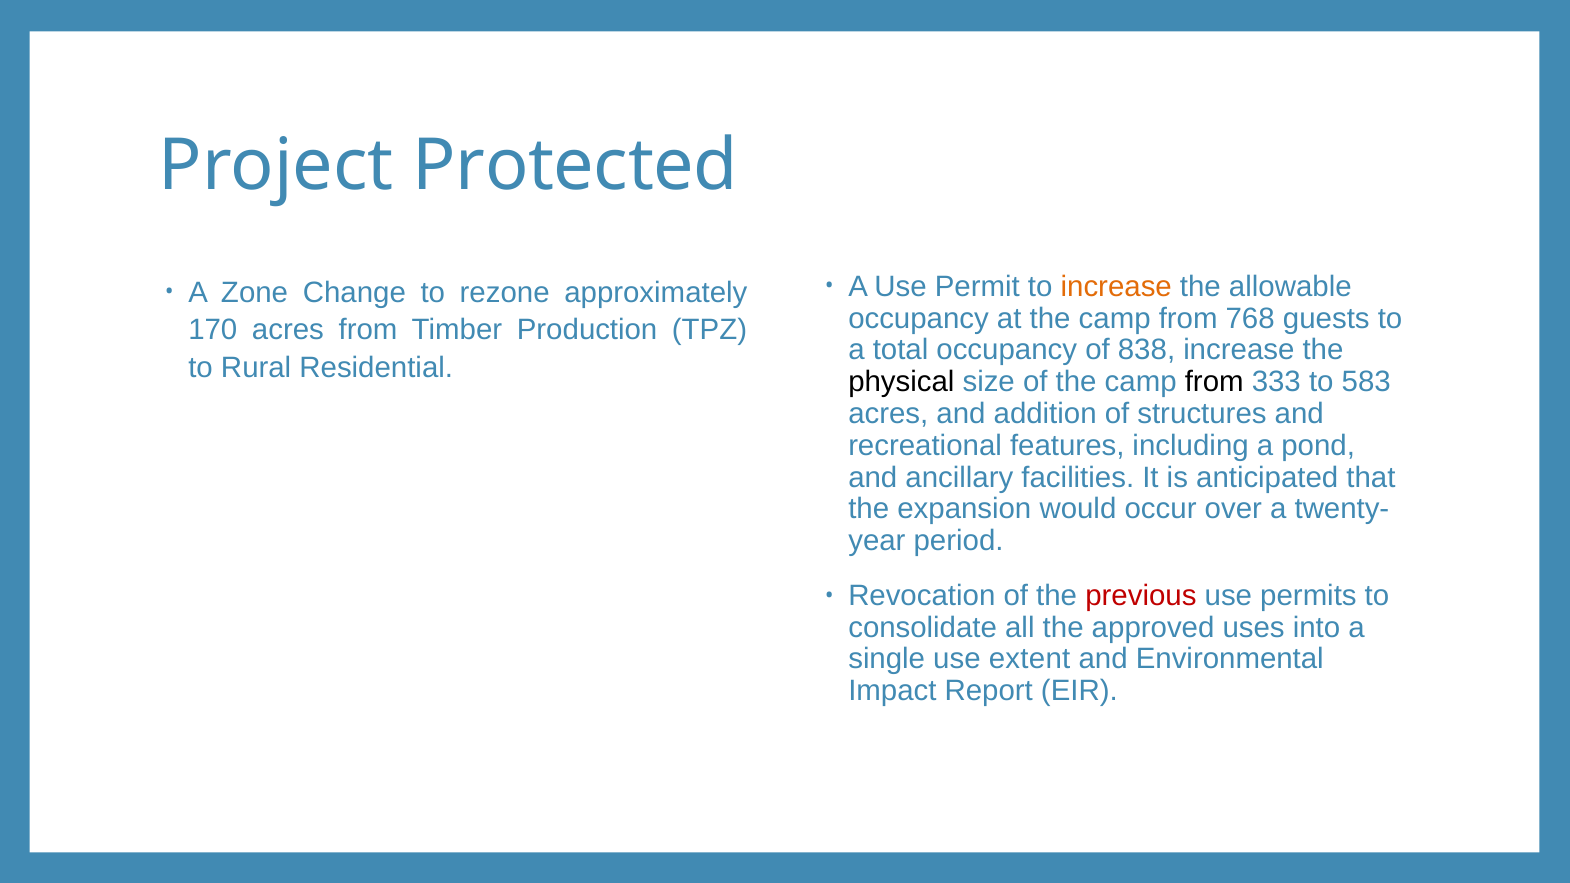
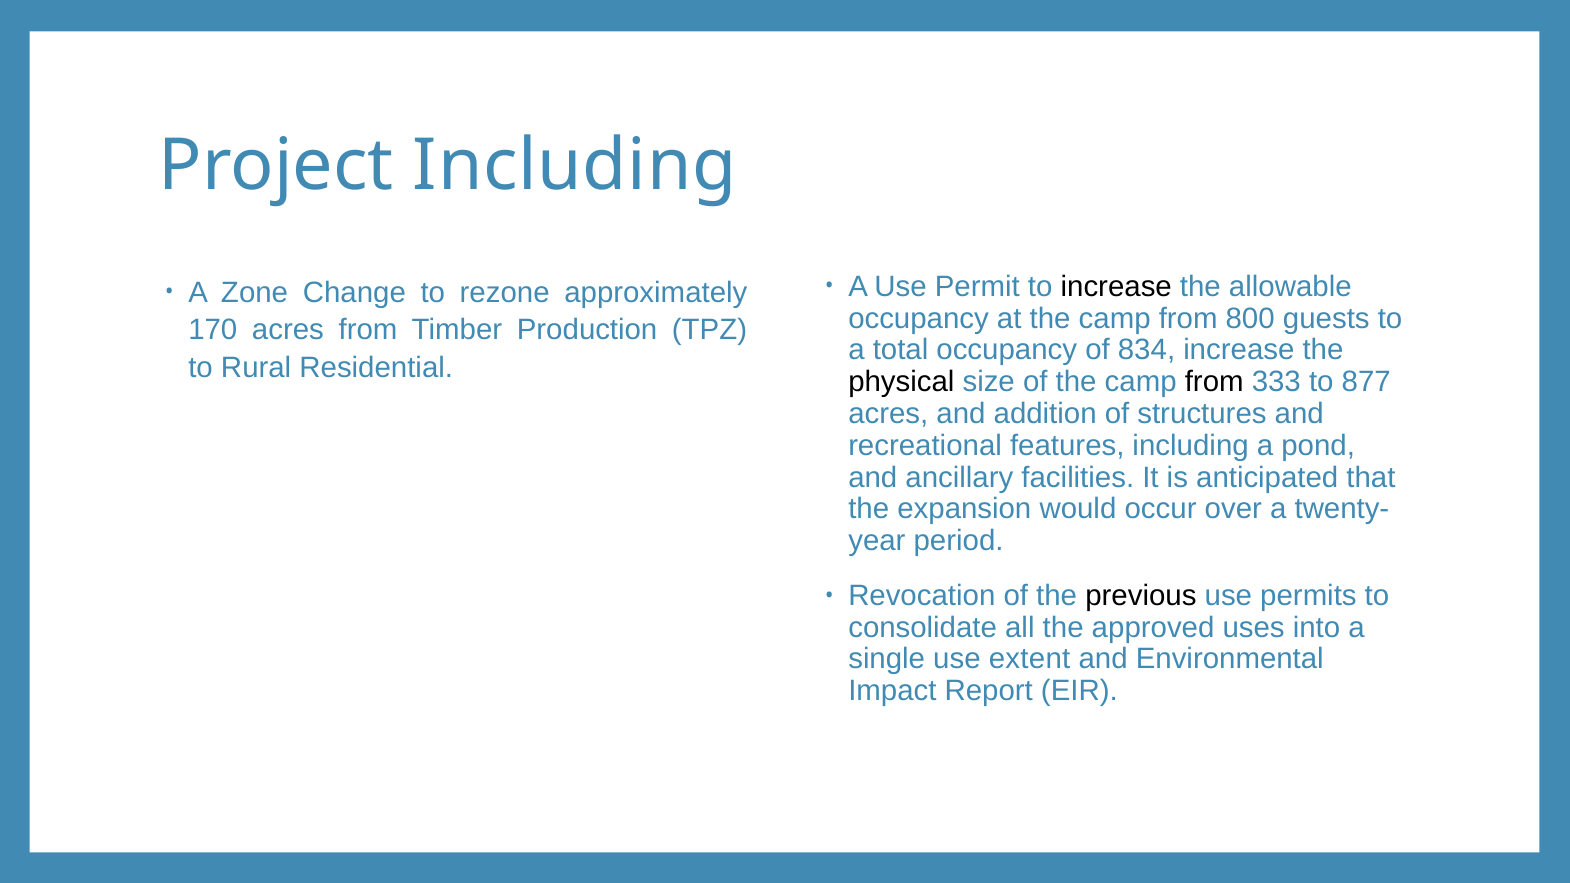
Project Protected: Protected -> Including (575, 165)
increase colour: orange -> black (1116, 287)
768: 768 -> 800 (1250, 318)
838: 838 -> 834 (1147, 350)
583: 583 -> 877 (1366, 382)
previous colour: red -> black (1141, 596)
